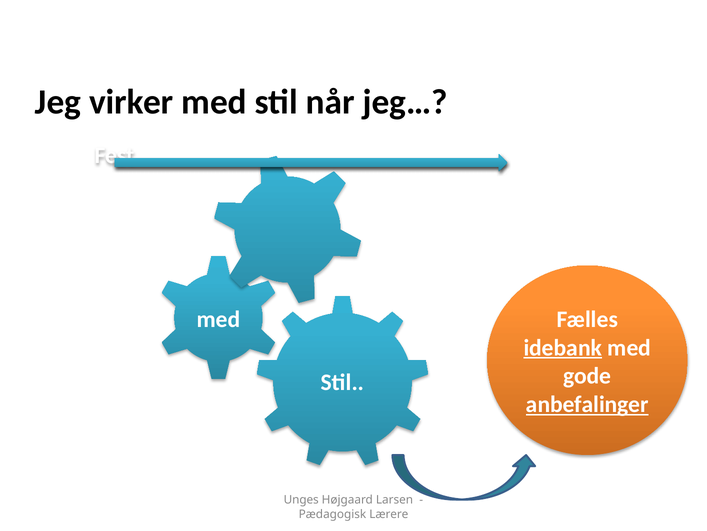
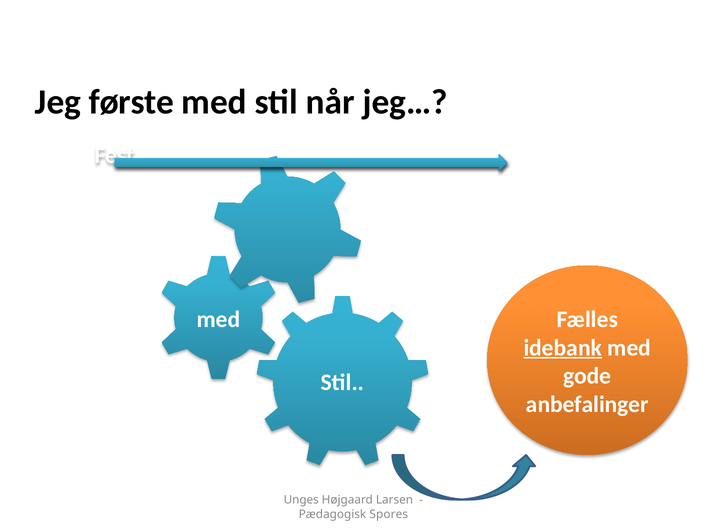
virker: virker -> første (131, 102)
anbefalinger underline: present -> none (587, 404)
Lærere: Lærere -> Spores (389, 513)
